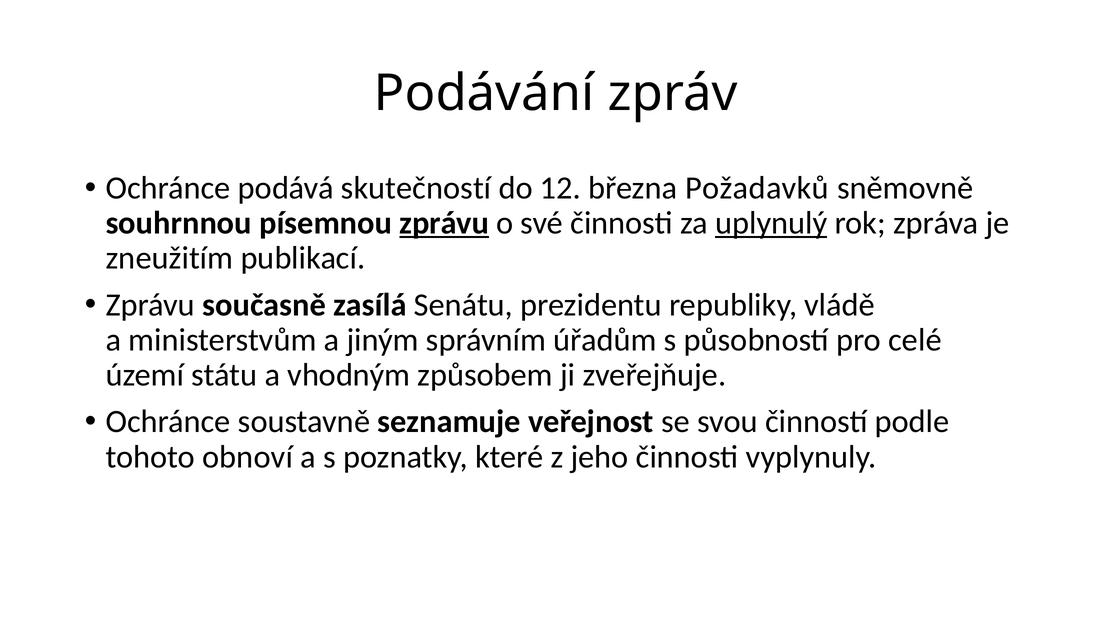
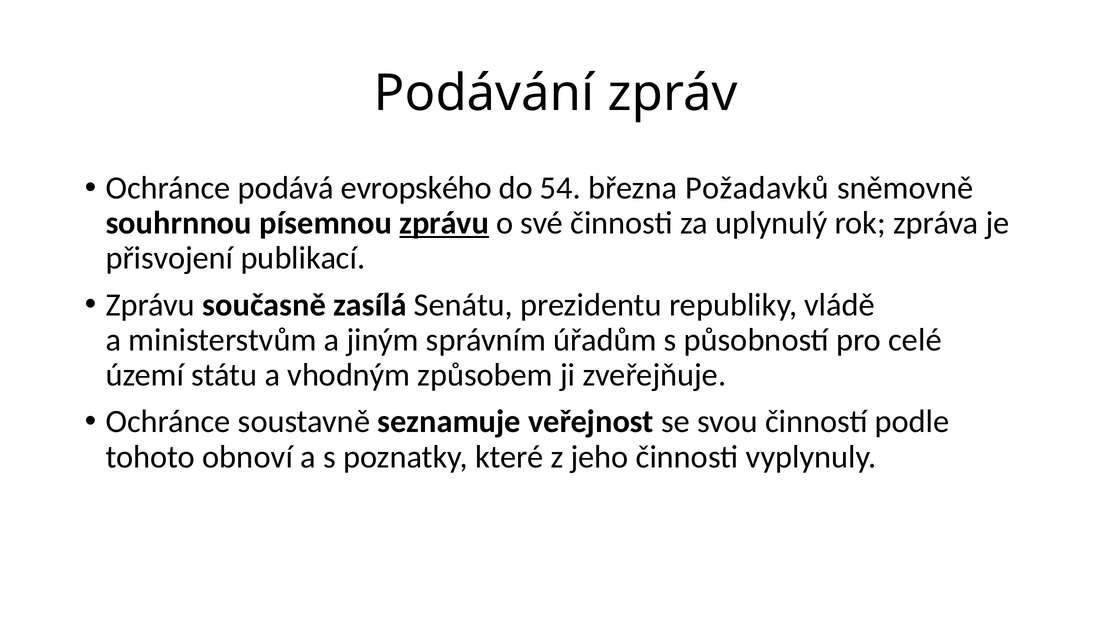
skutečností: skutečností -> evropského (416, 188)
12: 12 -> 54 (561, 188)
uplynulý underline: present -> none (771, 223)
zneužitím: zneužitím -> přisvojení (169, 258)
